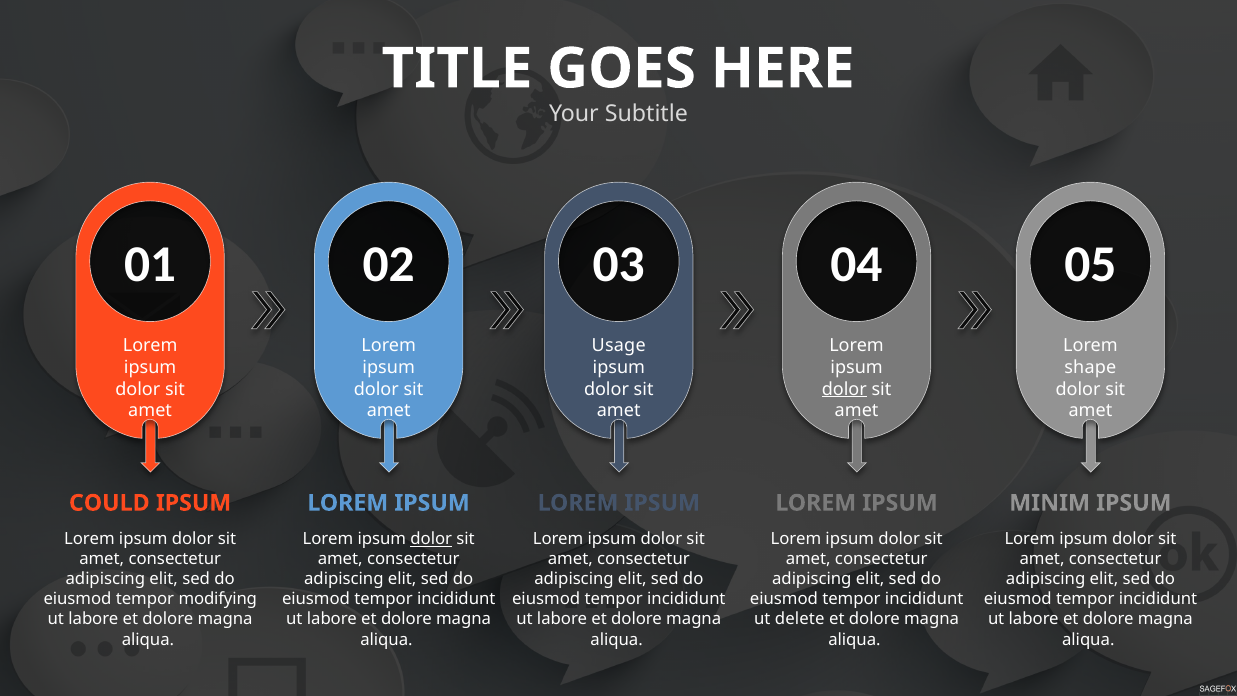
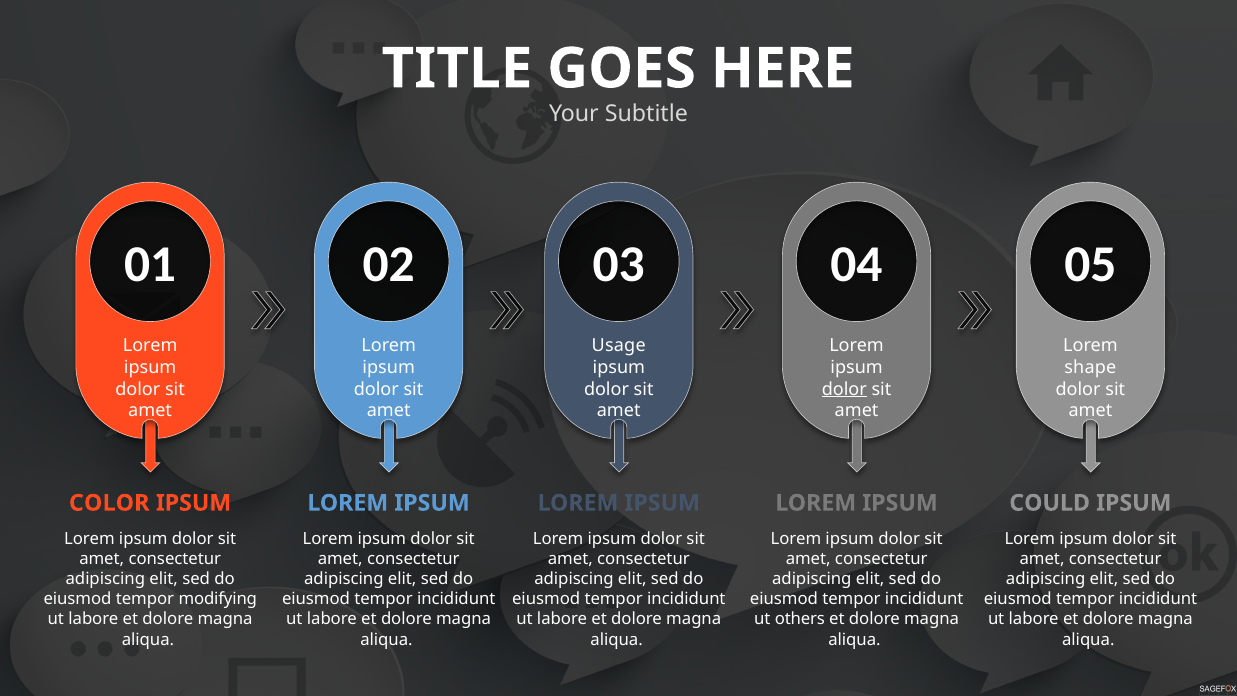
COULD: COULD -> COLOR (109, 503)
MINIM: MINIM -> COULD (1050, 503)
dolor underline: present -> none (431, 539)
delete: delete -> others (800, 619)
